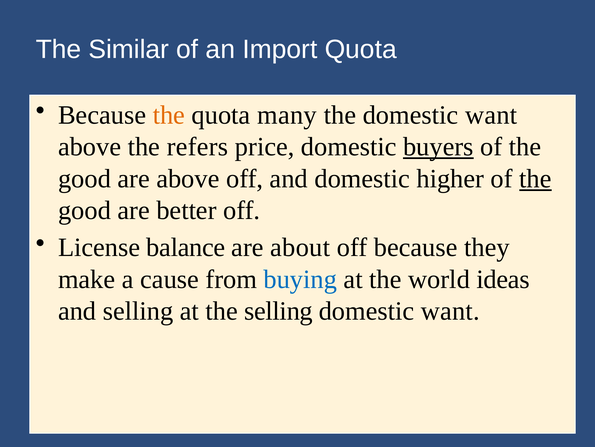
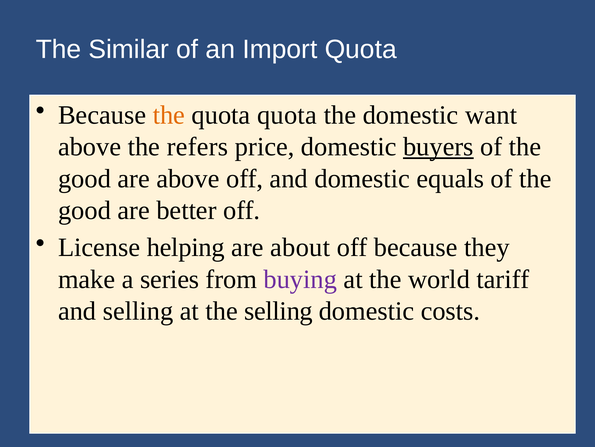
quota many: many -> quota (287, 115)
higher: higher -> equals (450, 178)
the underline: present -> none (535, 178)
balance: balance -> helping (186, 247)
cause: cause -> series (170, 279)
buying colour: blue -> purple (300, 279)
ideas: ideas -> tariff (503, 279)
want: want -> costs (450, 311)
